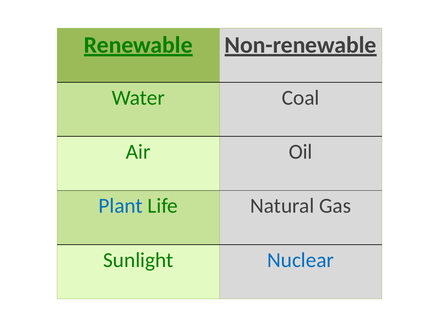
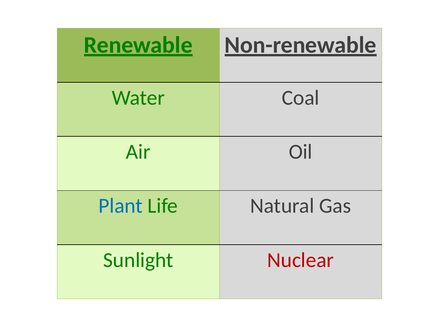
Nuclear colour: blue -> red (301, 260)
